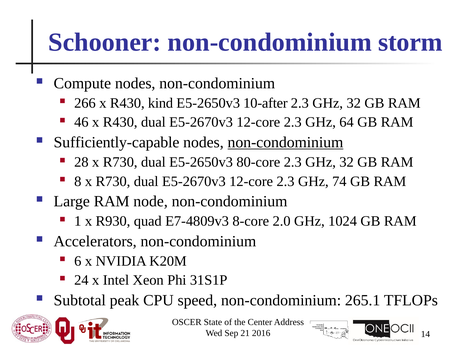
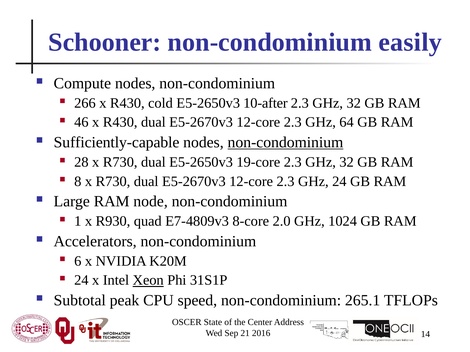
storm: storm -> easily (410, 42)
kind: kind -> cold (160, 103)
80-core: 80-core -> 19-core (258, 162)
GHz 74: 74 -> 24 (339, 182)
Xeon underline: none -> present (148, 281)
